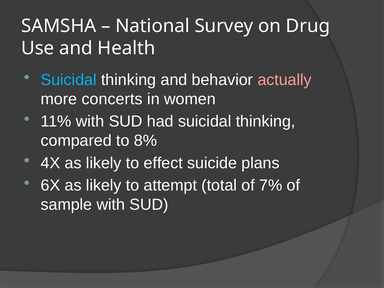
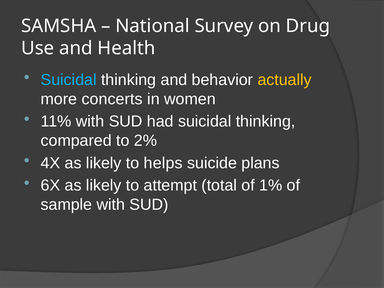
actually colour: pink -> yellow (285, 80)
8%: 8% -> 2% (146, 141)
effect: effect -> helps (163, 163)
7%: 7% -> 1% (271, 185)
